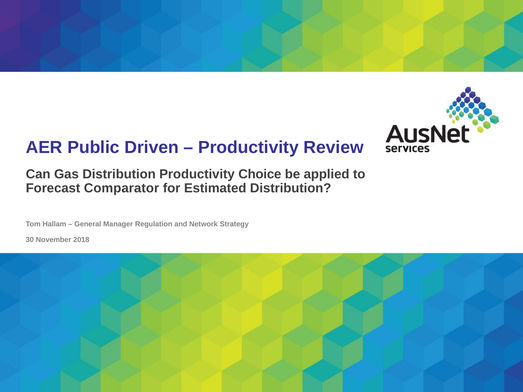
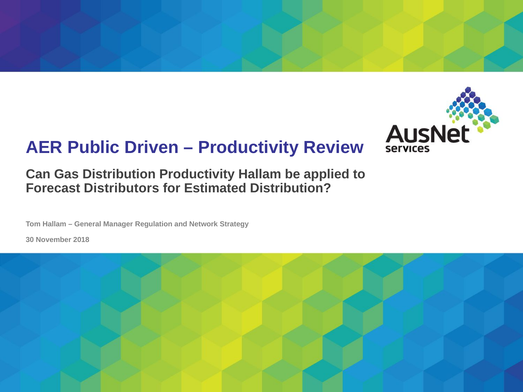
Productivity Choice: Choice -> Hallam (260, 174)
Comparator: Comparator -> Distributors (122, 188)
